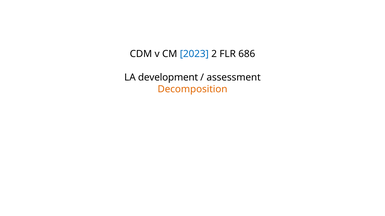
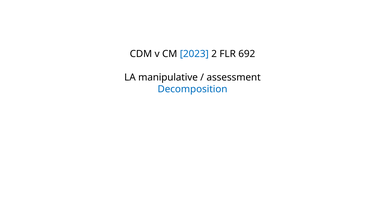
686: 686 -> 692 (247, 54)
development: development -> manipulative (168, 78)
Decomposition colour: orange -> blue (192, 89)
